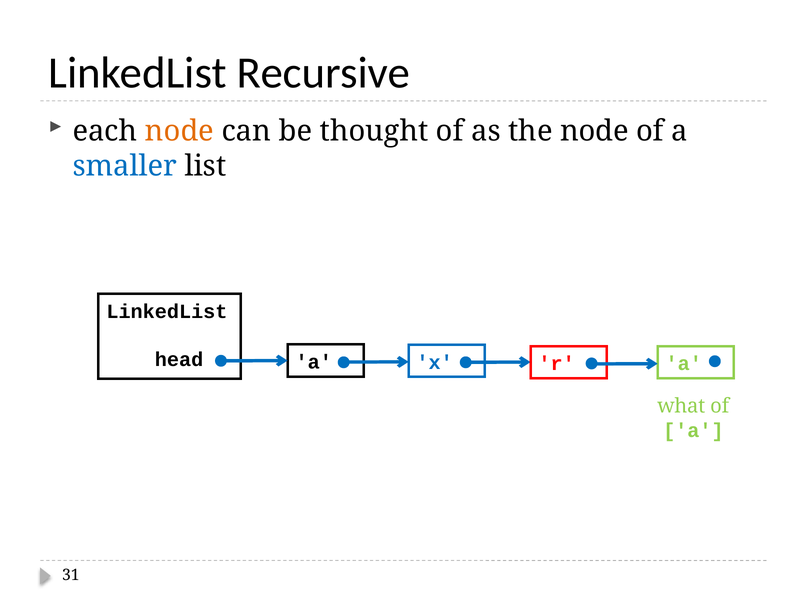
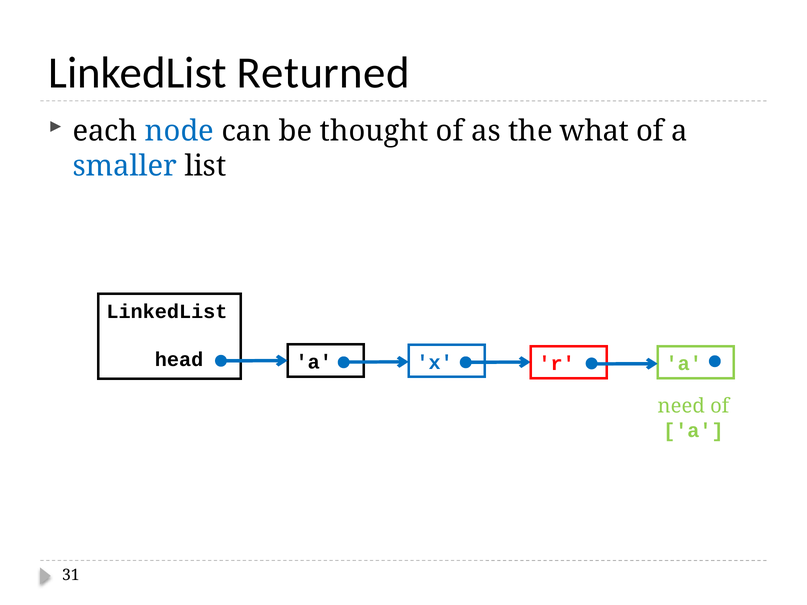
Recursive: Recursive -> Returned (323, 73)
node colour: orange -> blue (179, 131)
the node: node -> what (594, 131)
what: what -> need (681, 407)
